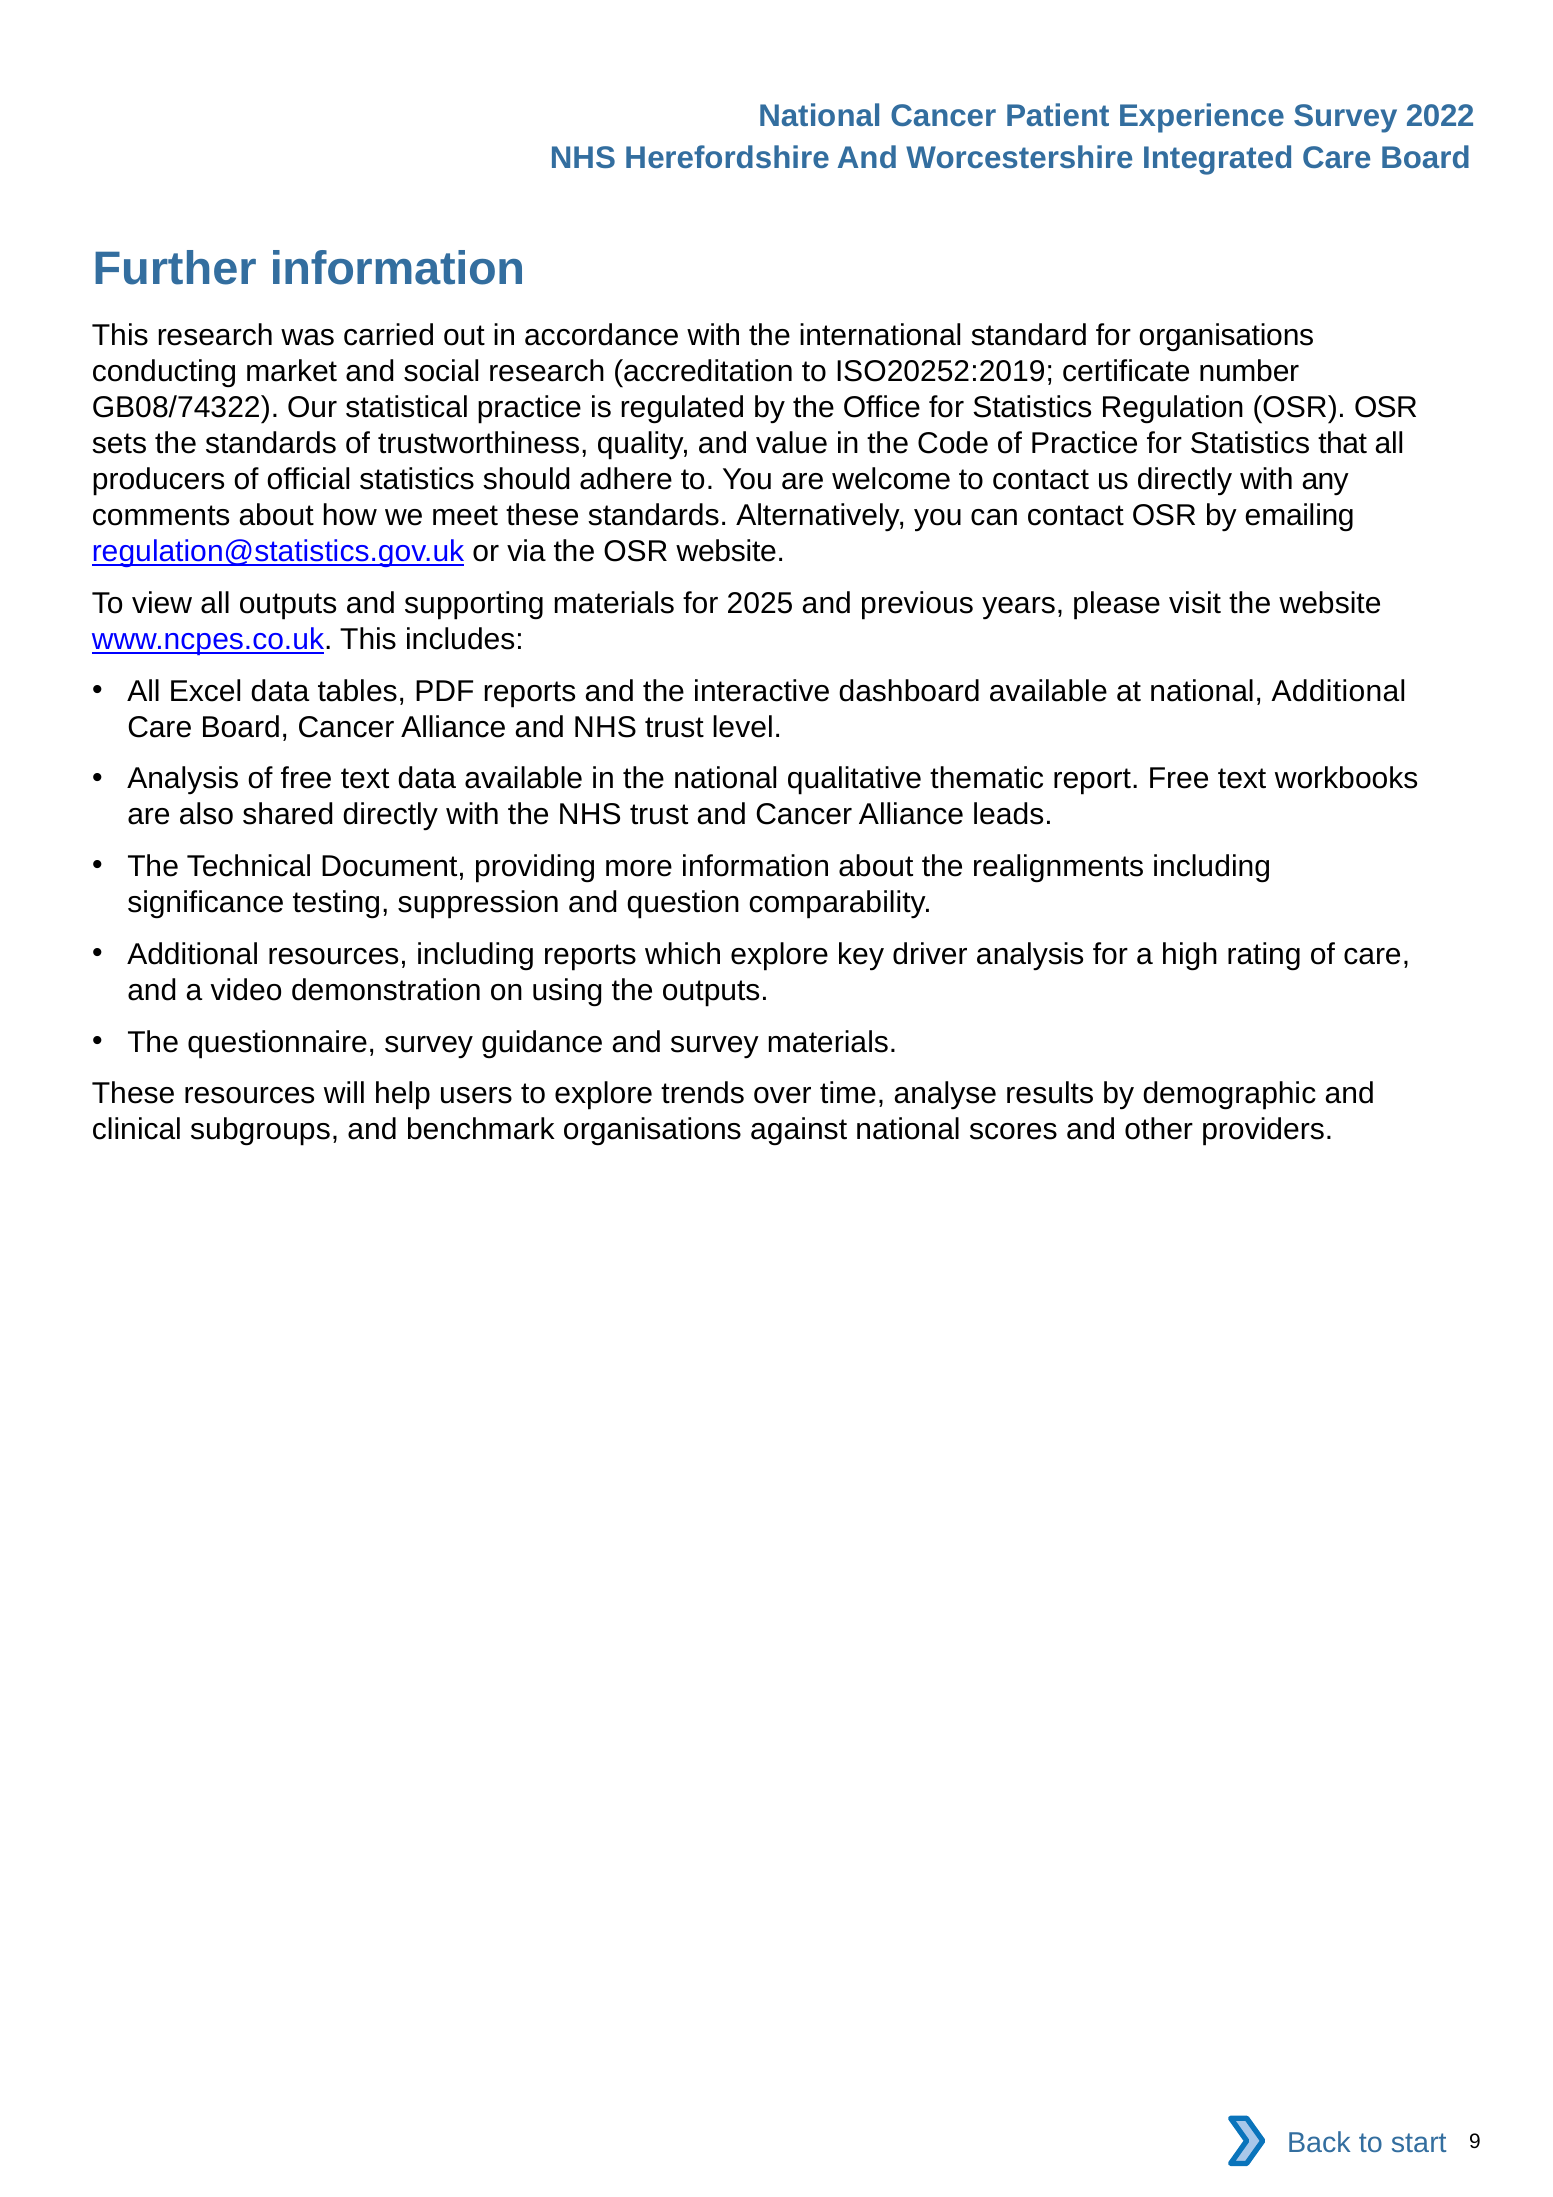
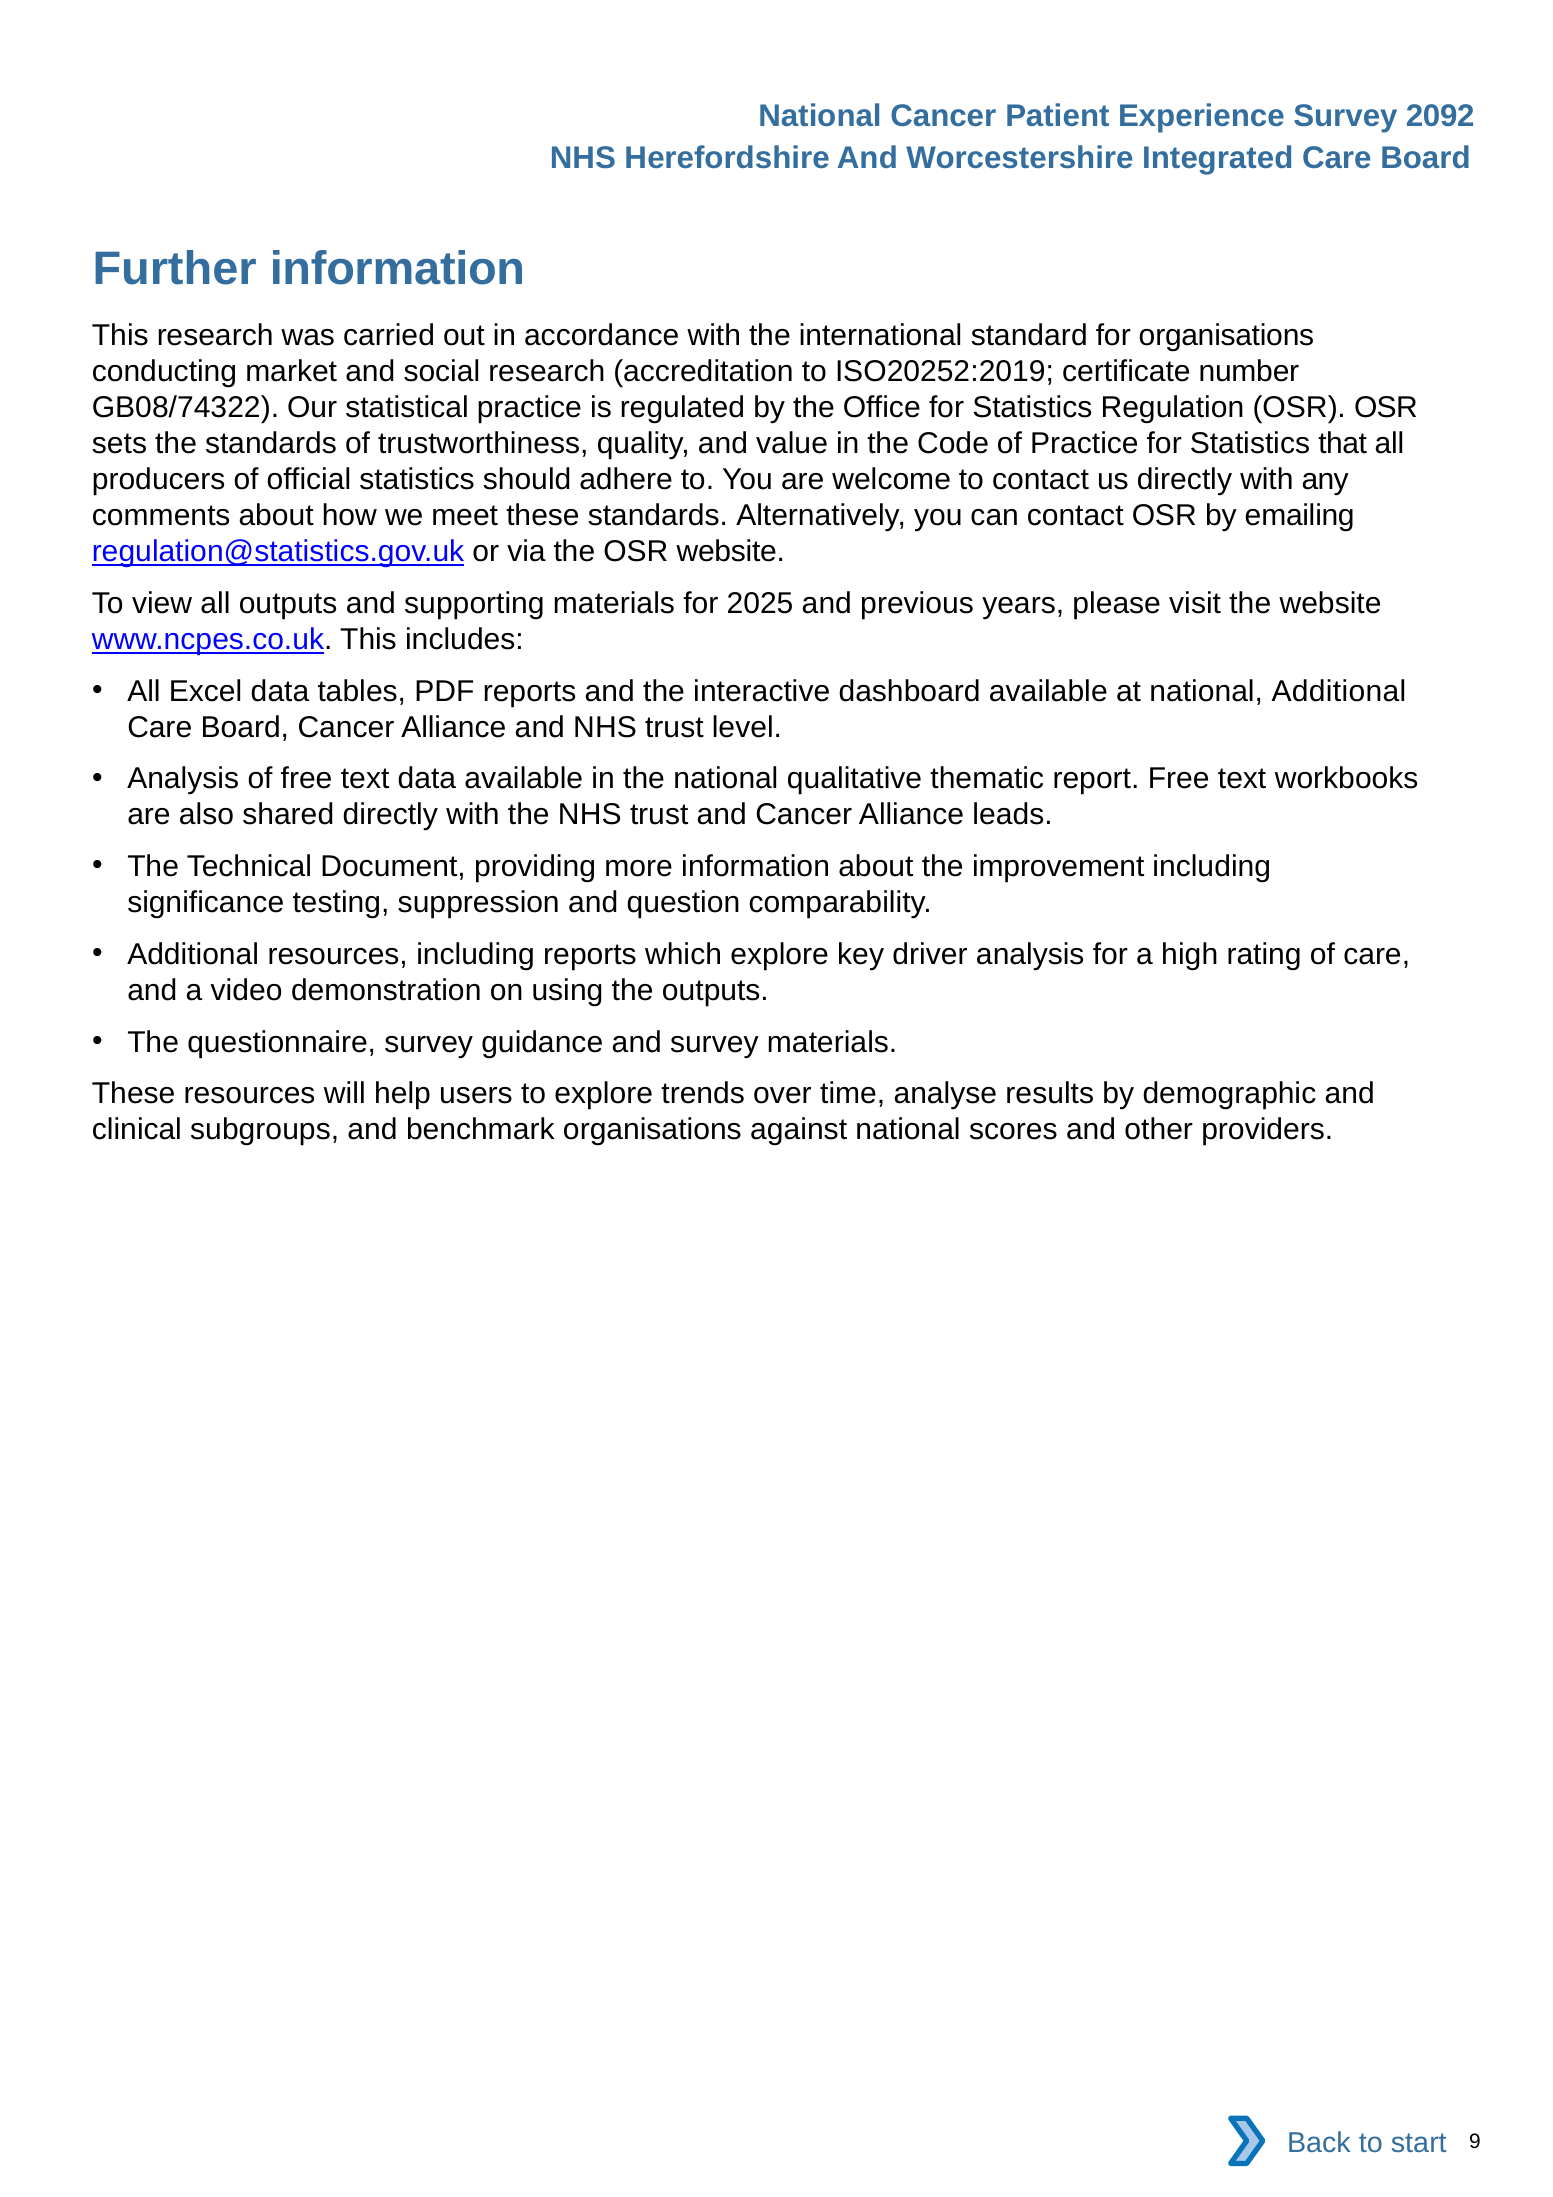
2022: 2022 -> 2092 (1440, 116)
realignments: realignments -> improvement (1058, 867)
